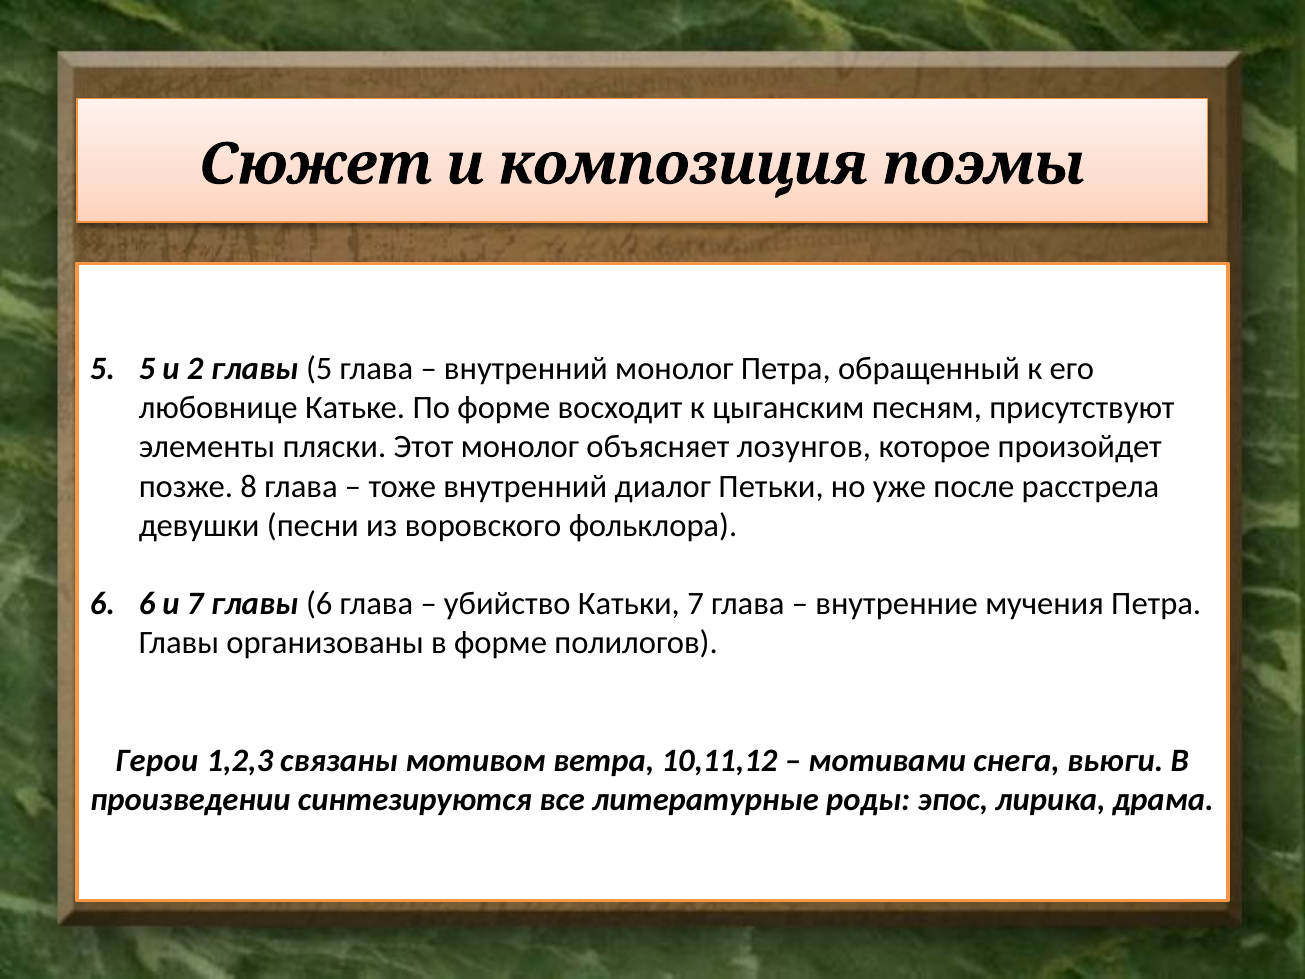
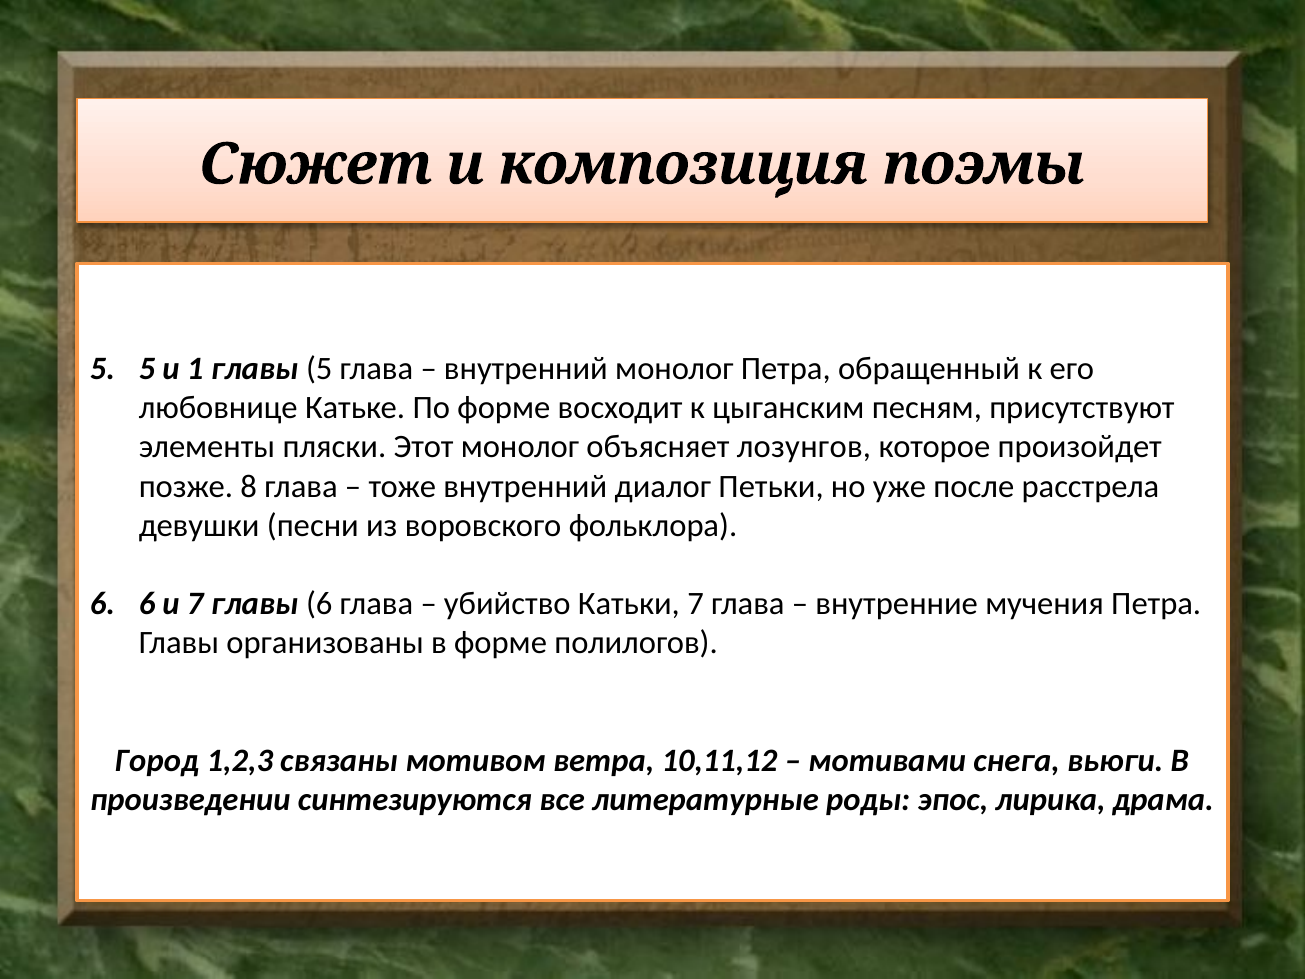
2: 2 -> 1 (195, 369)
Герои: Герои -> Город (157, 760)
